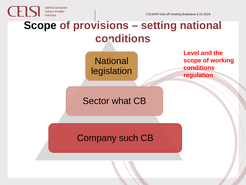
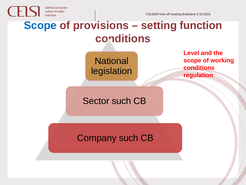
Scope colour: black -> blue (40, 25)
setting national: national -> function (201, 25)
what: what -> such (121, 101)
